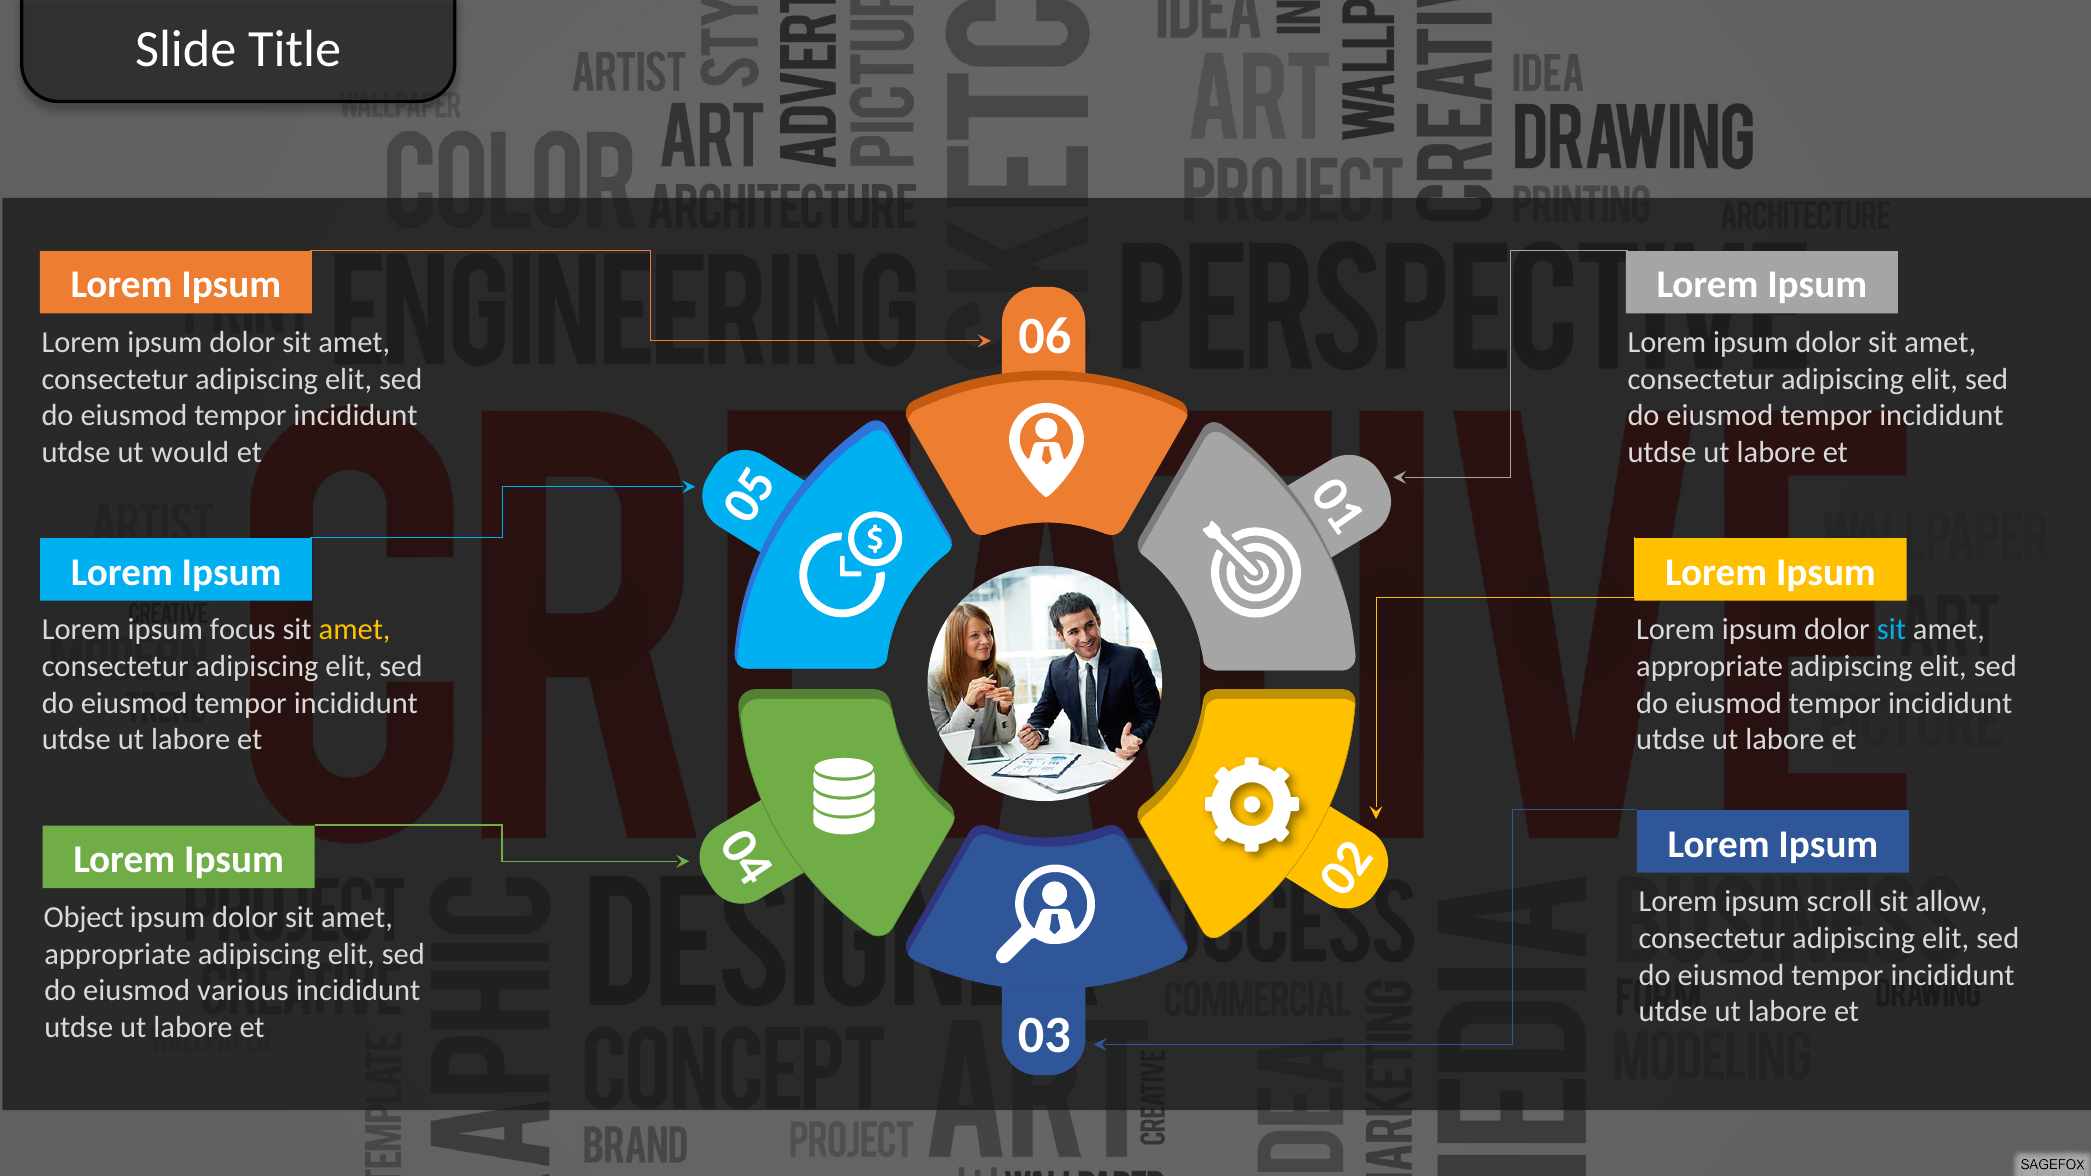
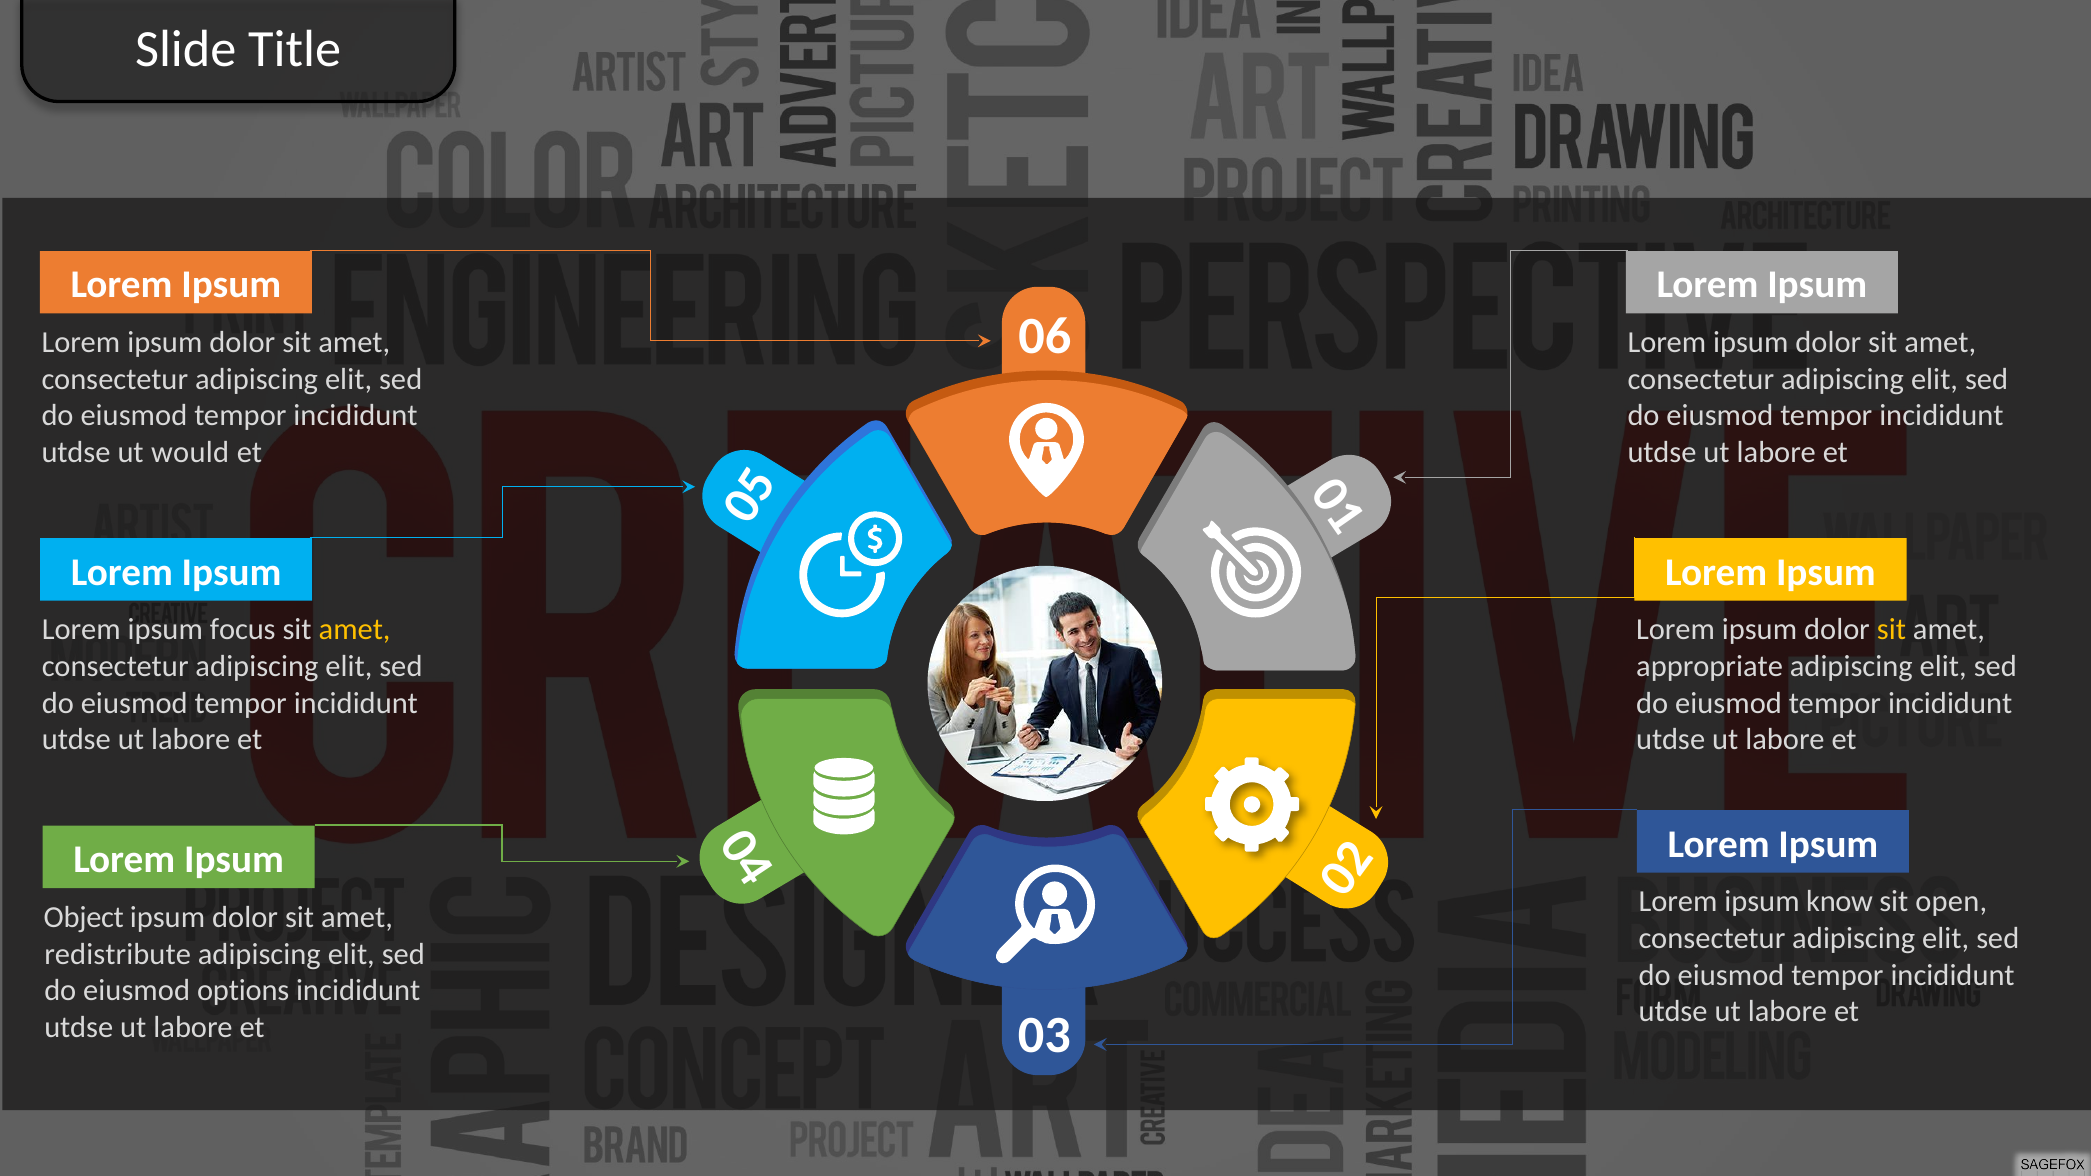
sit colour: light blue -> yellow (1891, 630)
scroll: scroll -> know (1840, 902)
allow: allow -> open (1951, 902)
appropriate: appropriate -> redistribute (118, 954)
various: various -> options (243, 991)
